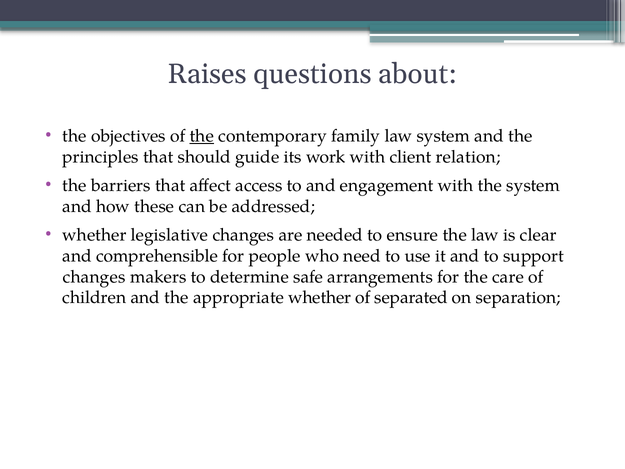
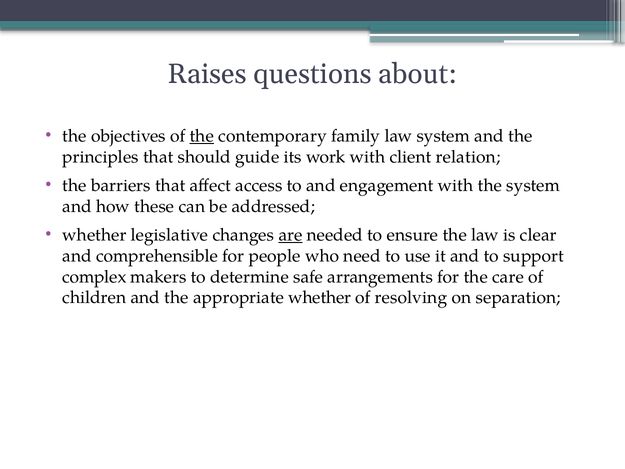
are underline: none -> present (290, 235)
changes: changes -> complex (94, 277)
separated: separated -> resolving (411, 297)
